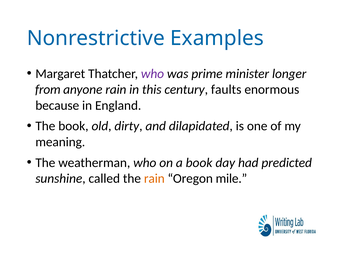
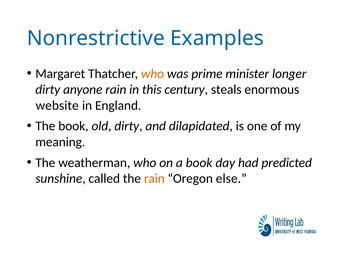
who colour: purple -> orange (153, 74)
from: from -> dirty (48, 89)
faults: faults -> steals (226, 89)
because: because -> website (57, 105)
mile: mile -> else (231, 178)
